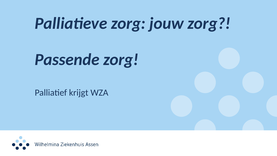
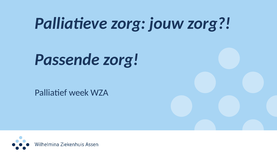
krijgt: krijgt -> week (79, 93)
